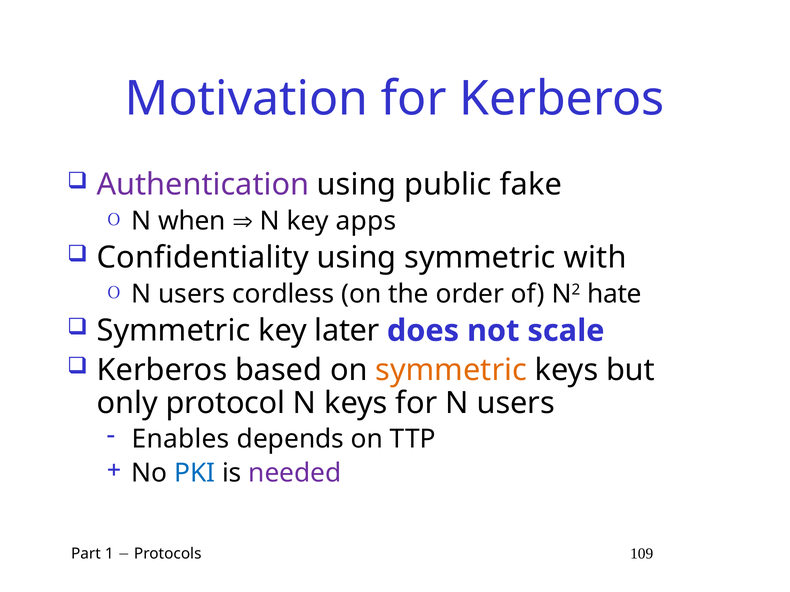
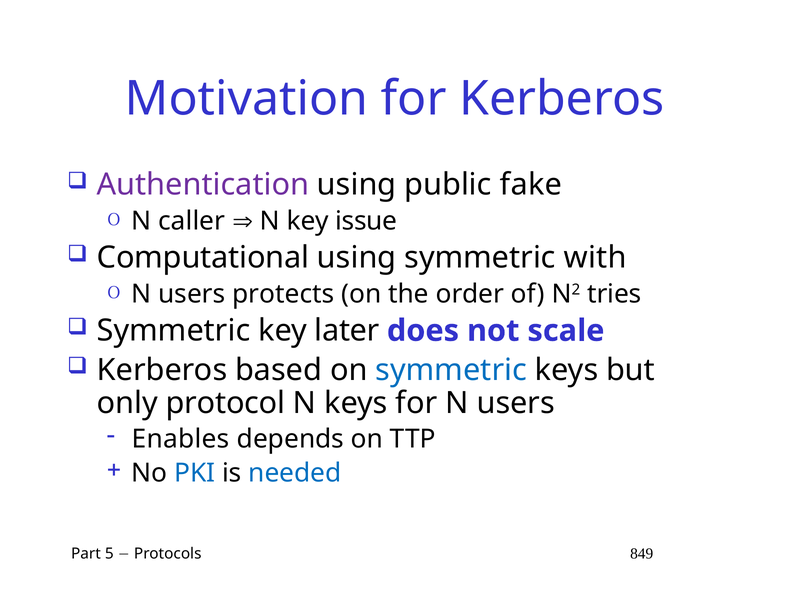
when: when -> caller (192, 221)
apps: apps -> issue (366, 221)
Confidentiality: Confidentiality -> Computational (203, 258)
cordless: cordless -> protects (283, 294)
hate: hate -> tries (614, 294)
symmetric colour: orange -> blue (451, 370)
needed colour: purple -> blue (295, 473)
1: 1 -> 5 (109, 554)
109: 109 -> 849 (642, 554)
